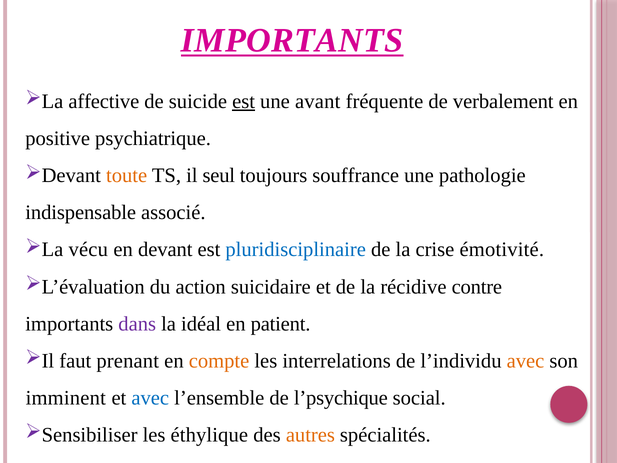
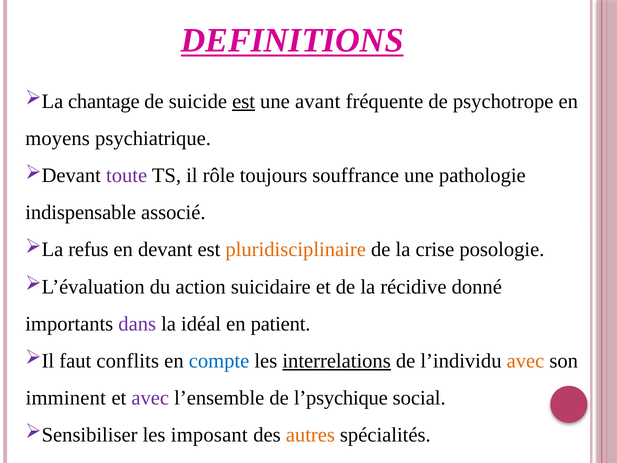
IMPORTANTS: IMPORTANTS -> DEFINITIONS (292, 40)
affective: affective -> chantage (104, 101)
verbalement: verbalement -> psychotrope (503, 101)
positive: positive -> moyens (58, 138)
toute colour: orange -> purple (127, 175)
seul: seul -> rôle (219, 175)
vécu: vécu -> refus (88, 250)
pluridisciplinaire colour: blue -> orange (296, 250)
émotivité: émotivité -> posologie (502, 250)
contre: contre -> donné (477, 287)
prenant: prenant -> conflits (128, 361)
compte colour: orange -> blue (219, 361)
interrelations underline: none -> present (337, 361)
avec colour: blue -> purple (150, 398)
éthylique: éthylique -> imposant (209, 435)
